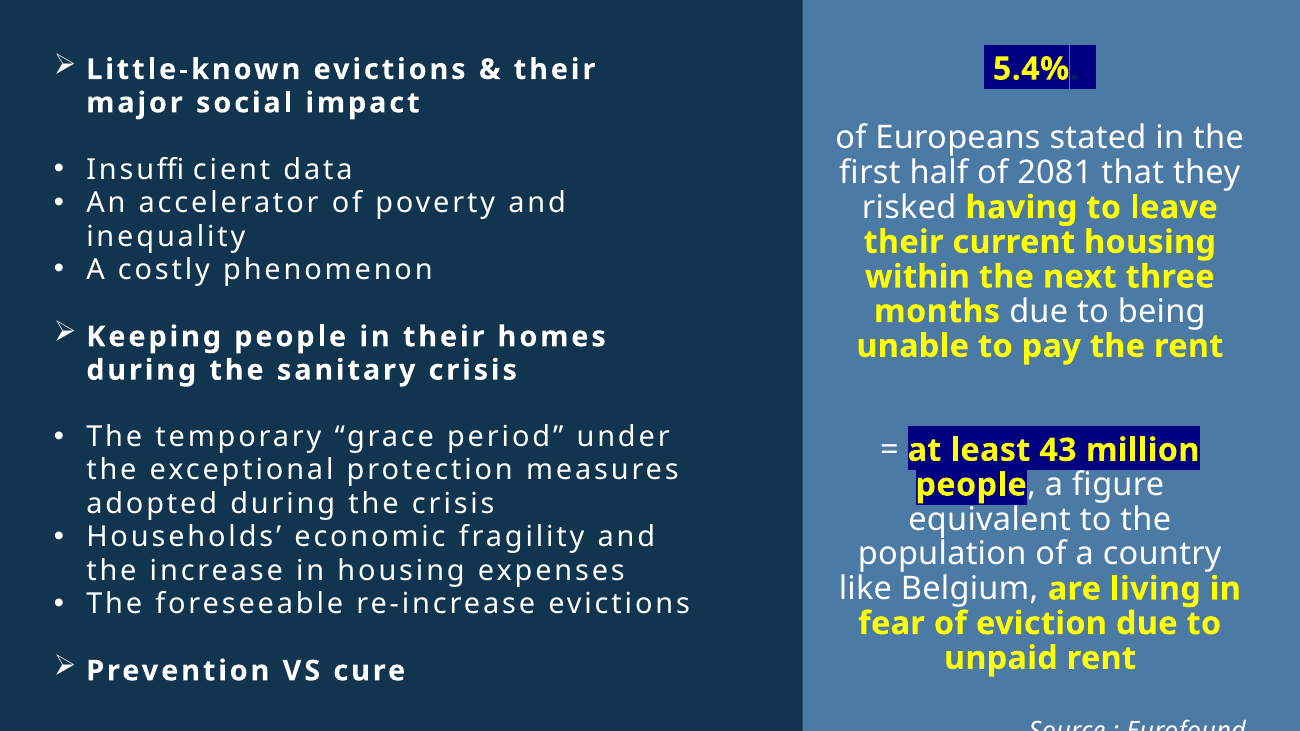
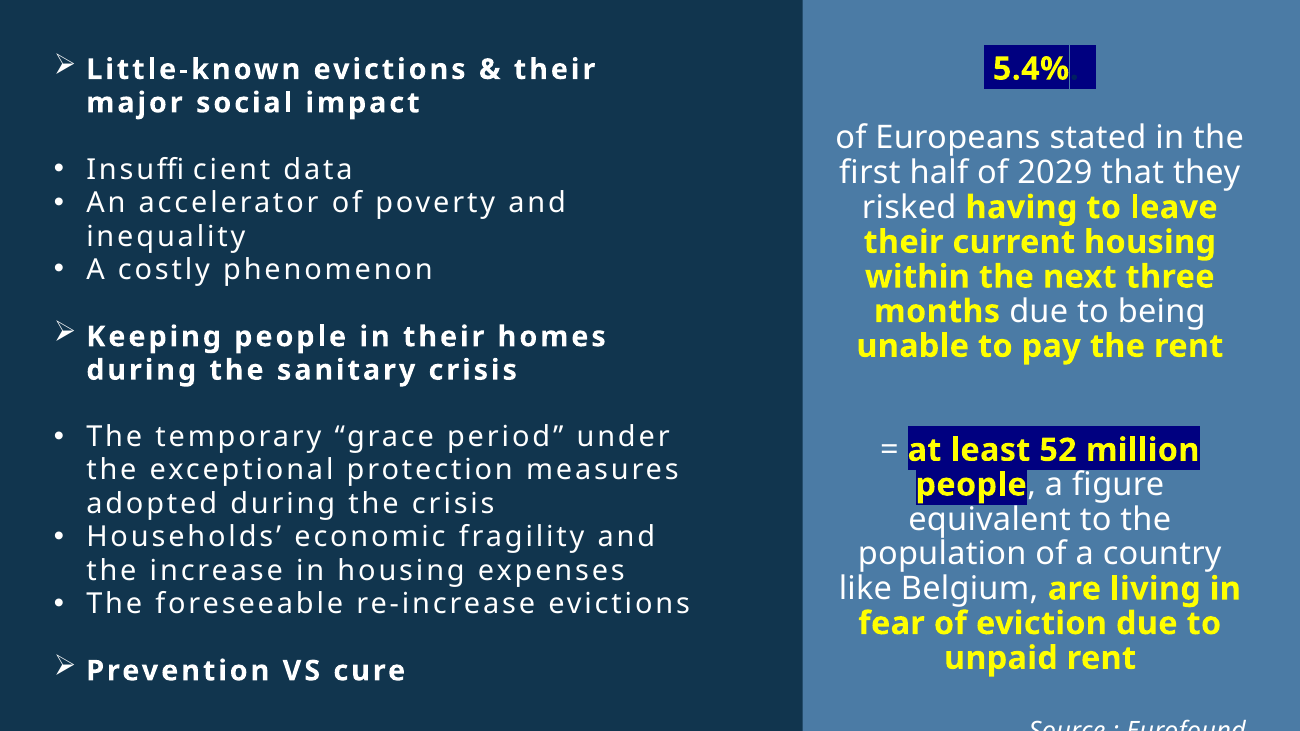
2081: 2081 -> 2029 (1055, 173)
43: 43 -> 52 (1058, 450)
